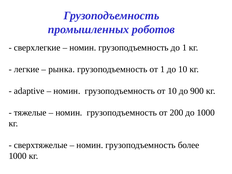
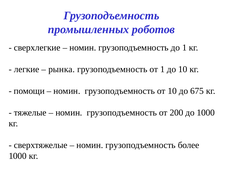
adaptive: adaptive -> помощи (29, 91)
900: 900 -> 675 (197, 91)
